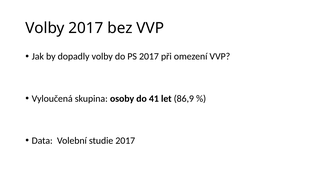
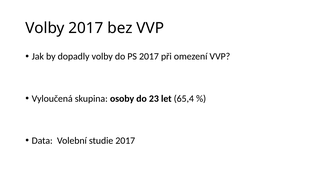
41: 41 -> 23 (154, 98)
86,9: 86,9 -> 65,4 (184, 98)
